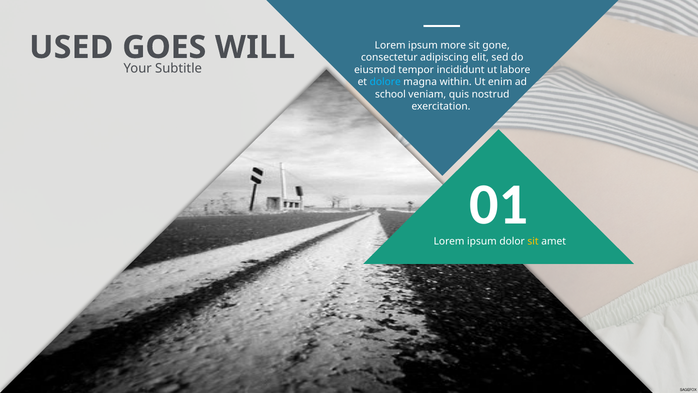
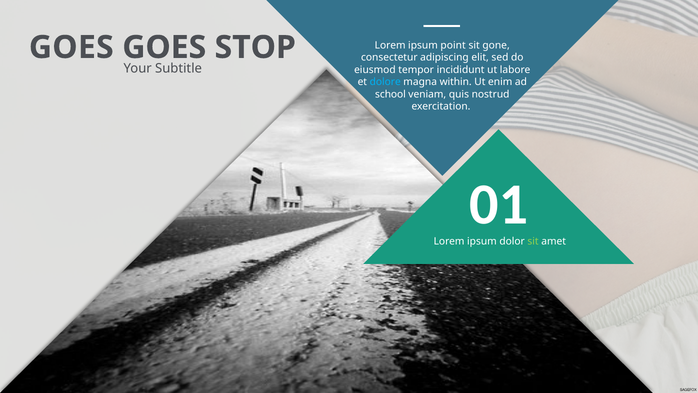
USED: USED -> GOES (71, 47)
WILL: WILL -> STOP (255, 47)
more: more -> point (453, 45)
sit colour: yellow -> light green (533, 241)
